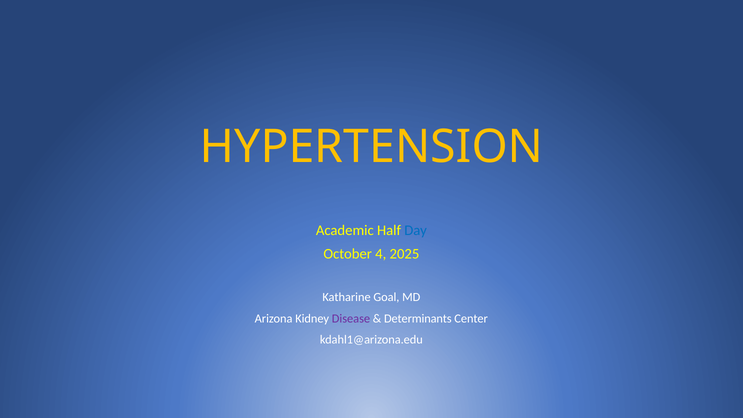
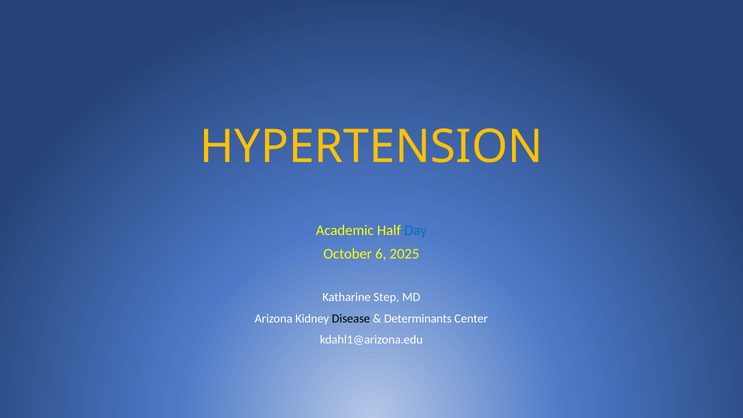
4: 4 -> 6 (381, 254)
Goal: Goal -> Step (386, 297)
Disease colour: purple -> black (351, 318)
